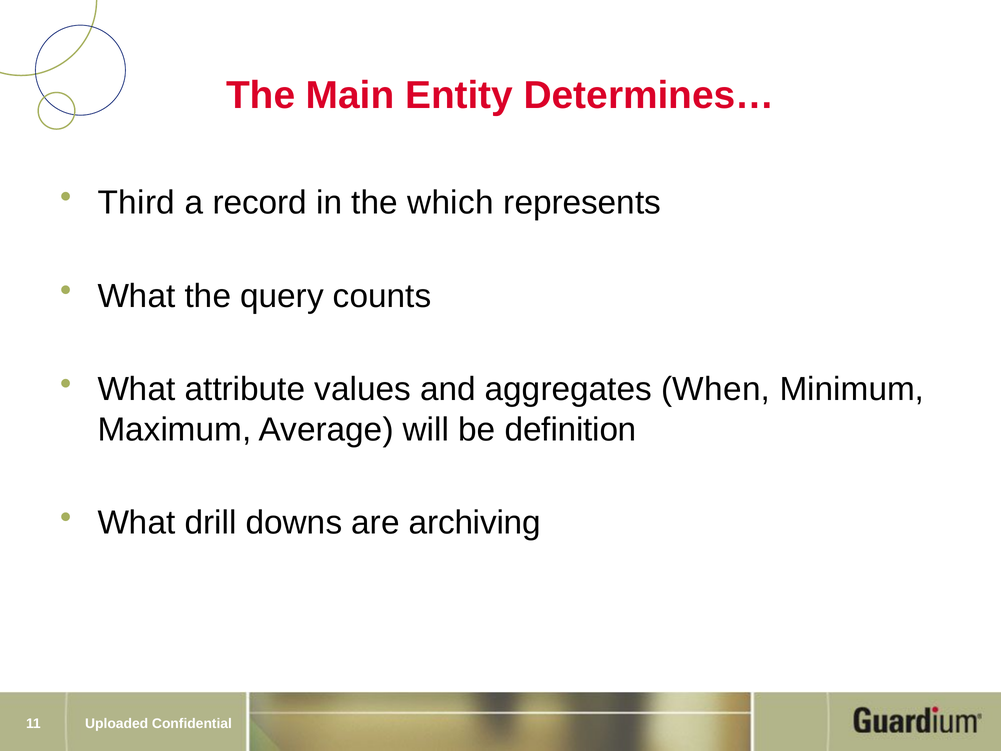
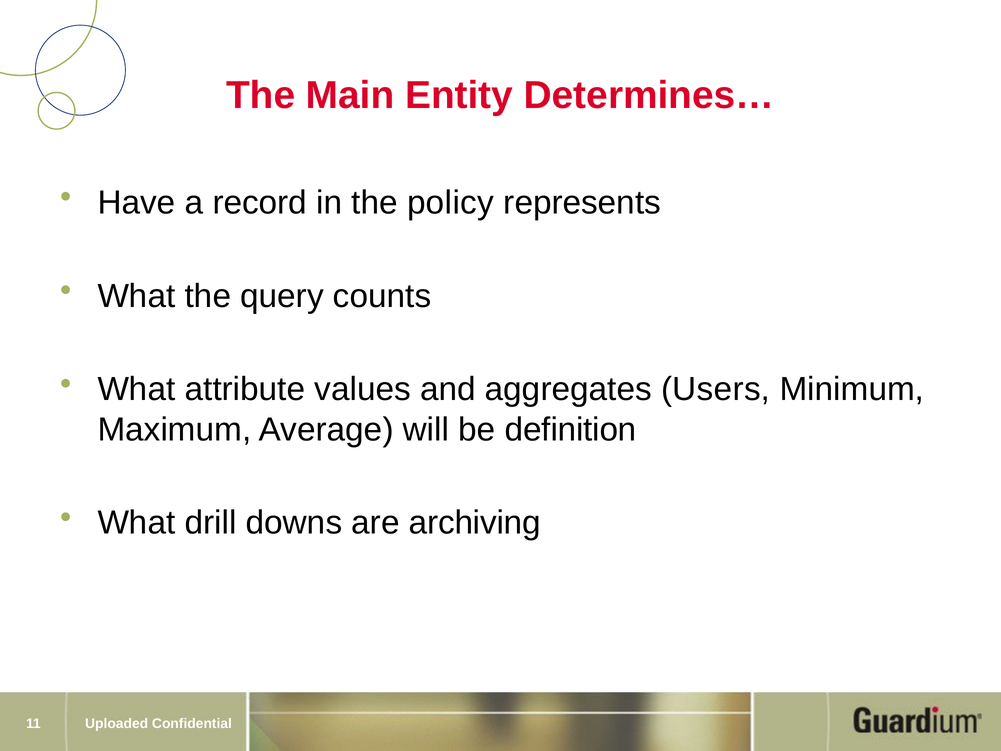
Third: Third -> Have (137, 203)
which: which -> policy (451, 203)
When: When -> Users (716, 389)
